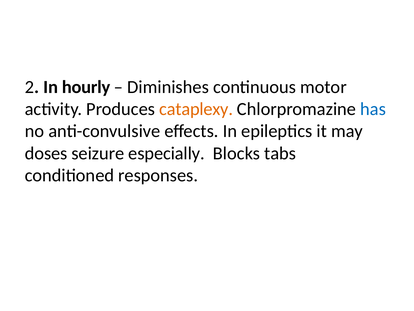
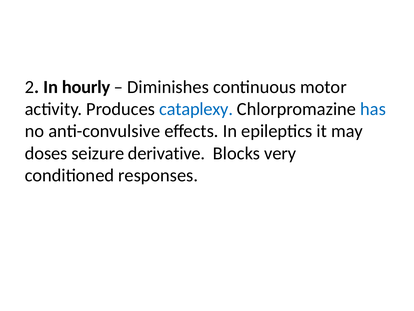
cataplexy colour: orange -> blue (196, 109)
especially: especially -> derivative (167, 153)
tabs: tabs -> very (280, 153)
